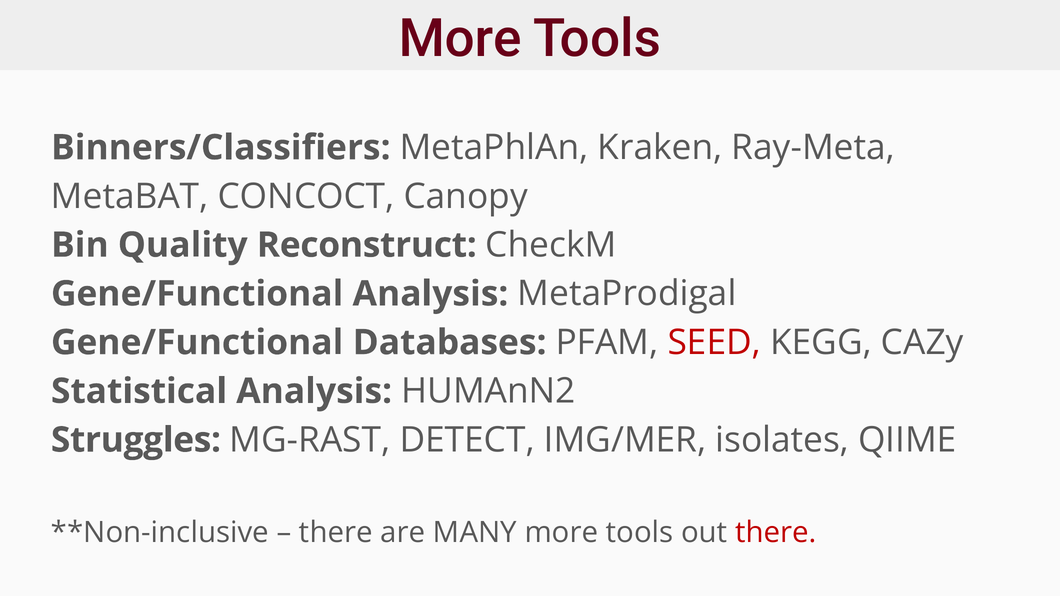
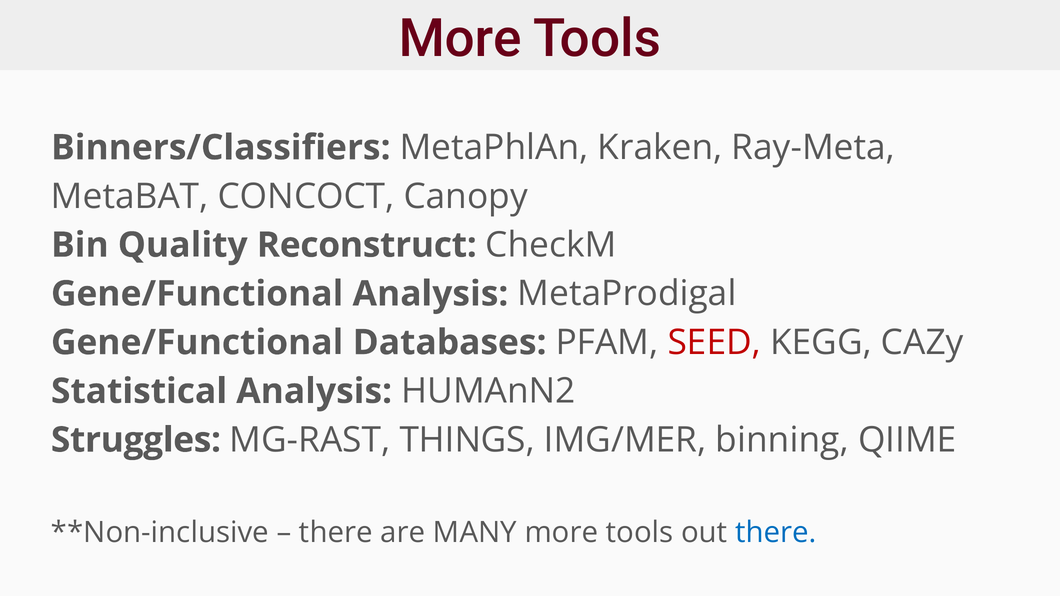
DETECT: DETECT -> THINGS (467, 440)
isolates: isolates -> binning (782, 440)
there colour: red -> blue (776, 533)
